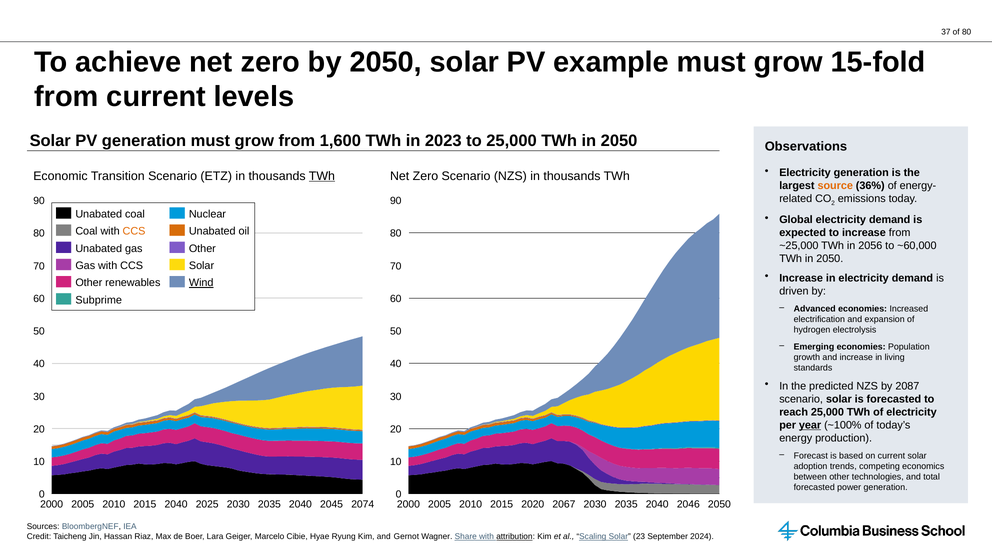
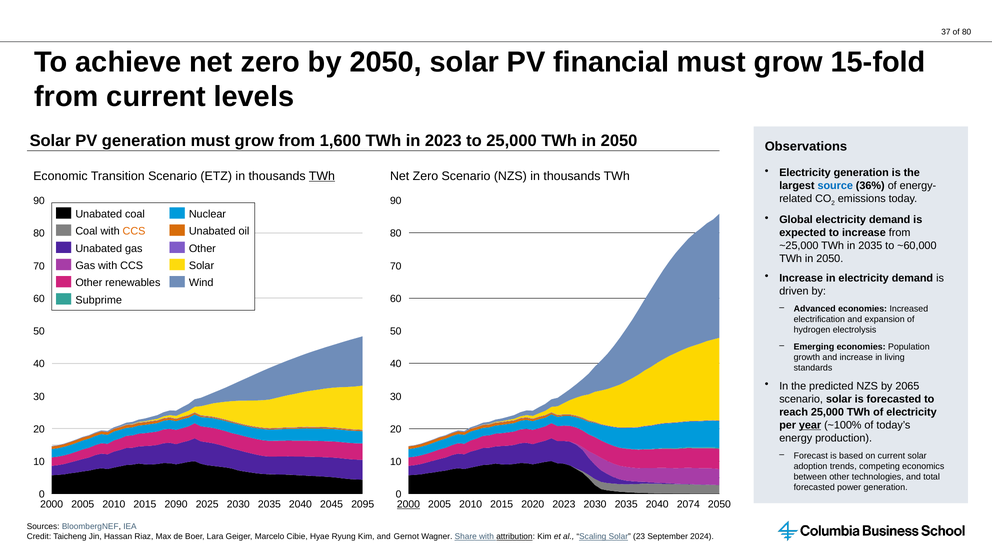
example: example -> financial (611, 62)
source colour: orange -> blue (835, 186)
in 2056: 2056 -> 2035 (870, 246)
Wind underline: present -> none (201, 283)
2087: 2087 -> 2065 (907, 386)
2015 2040: 2040 -> 2090 (176, 504)
2074: 2074 -> 2095 (363, 504)
2000 underline: none -> present (408, 504)
2020 2067: 2067 -> 2023 (564, 504)
2046: 2046 -> 2074 (688, 504)
